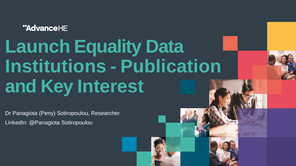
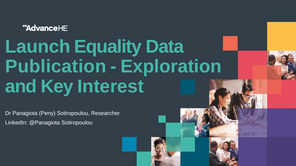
Institutions: Institutions -> Publication (56, 67)
Publication: Publication -> Exploration (171, 67)
